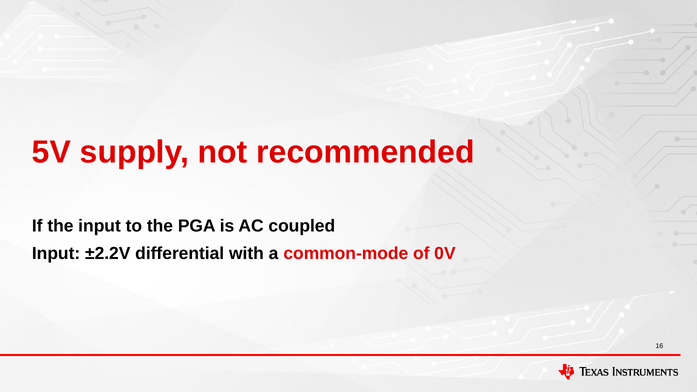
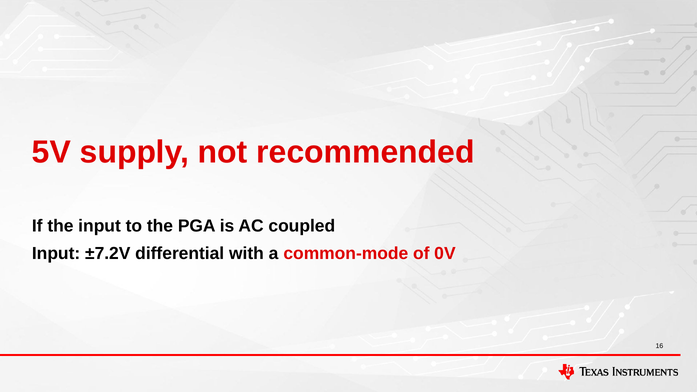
±2.2V: ±2.2V -> ±7.2V (108, 253)
